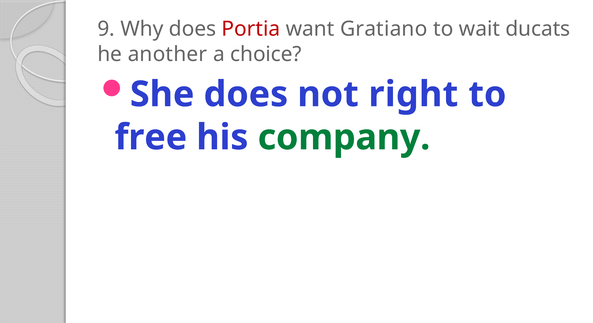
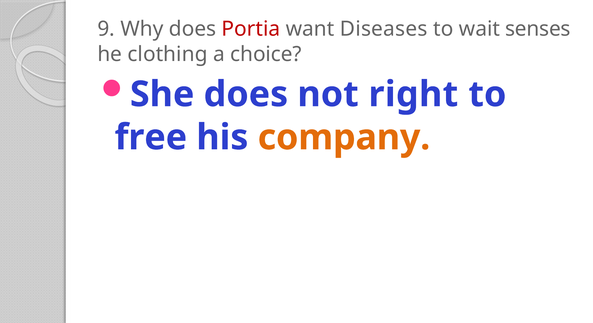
Gratiano: Gratiano -> Diseases (384, 29)
ducats: ducats -> senses (538, 29)
another: another -> clothing (168, 54)
company colour: green -> orange (344, 137)
